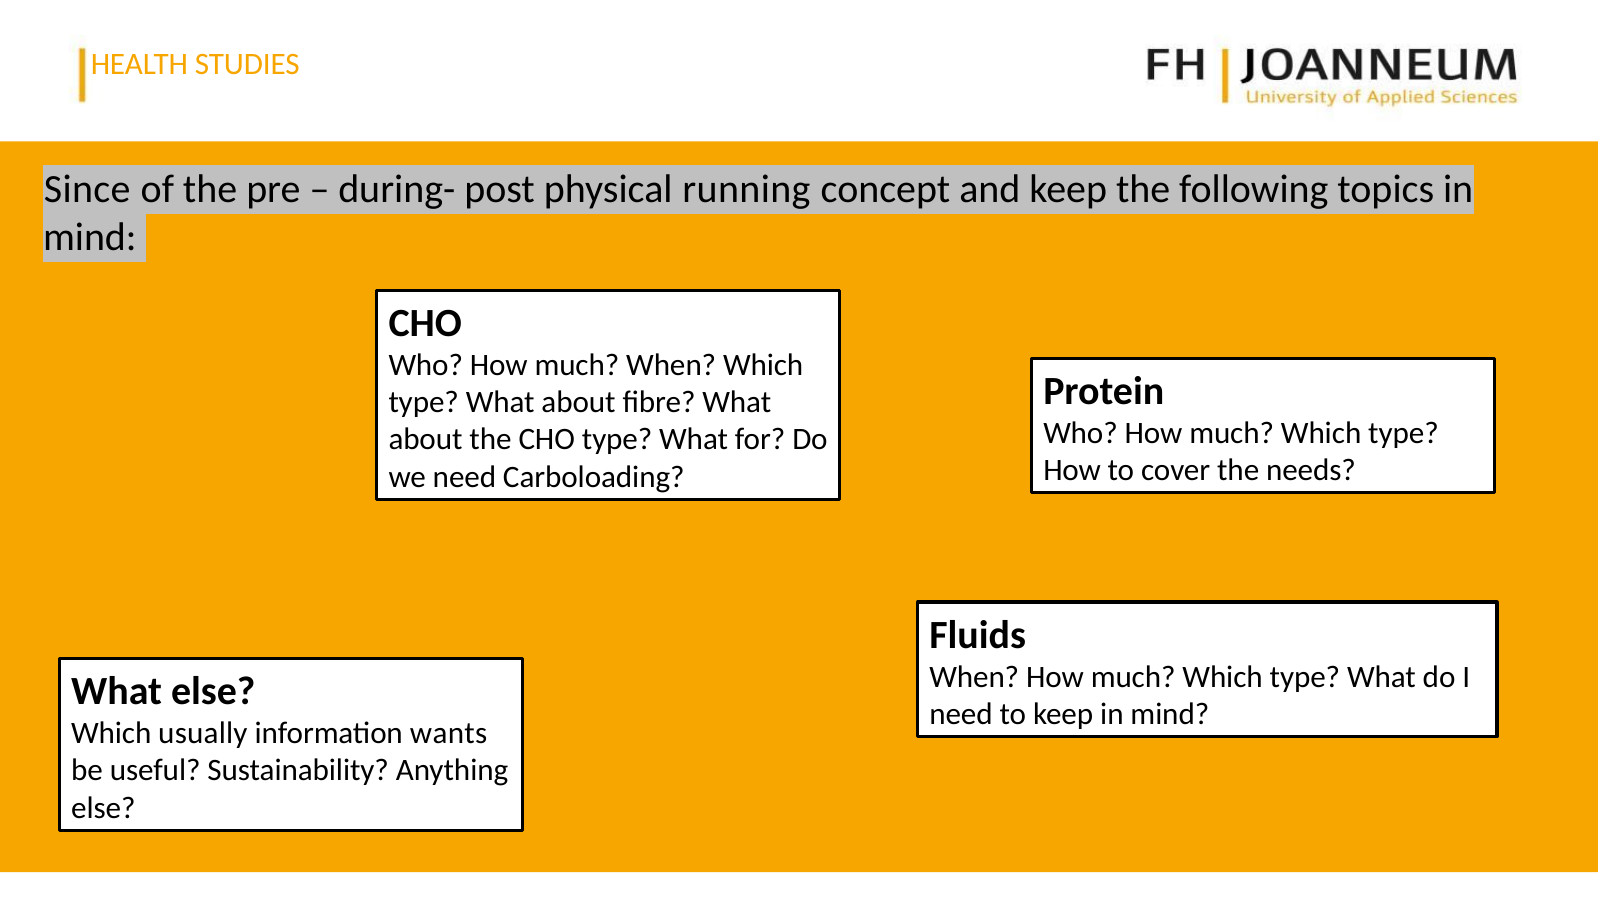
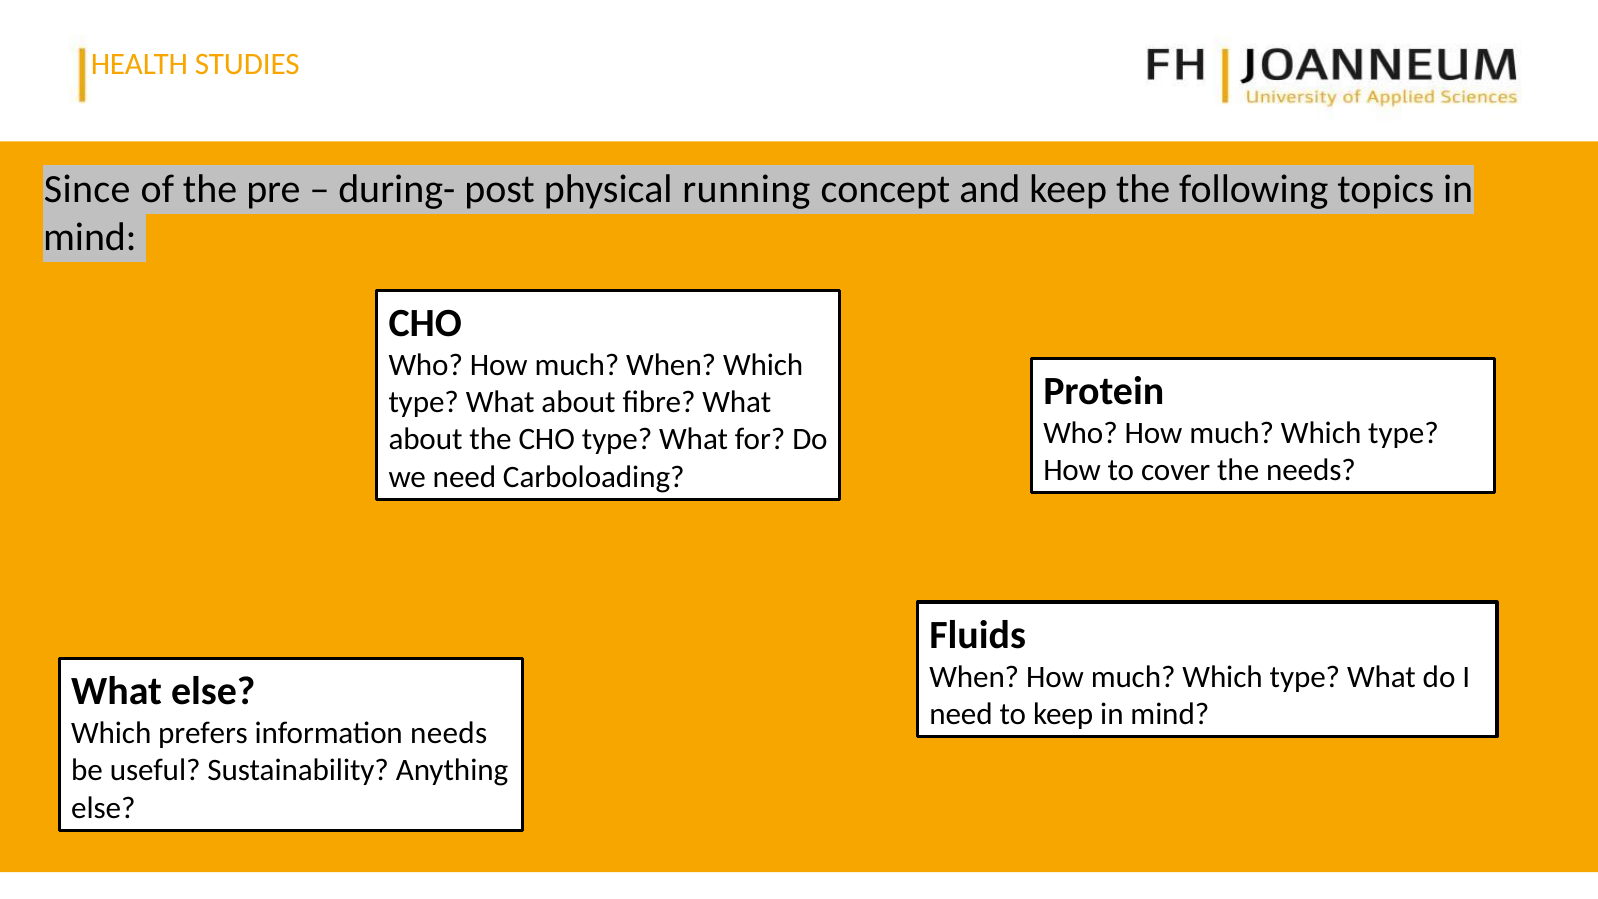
usually: usually -> prefers (203, 733)
information wants: wants -> needs (449, 733)
